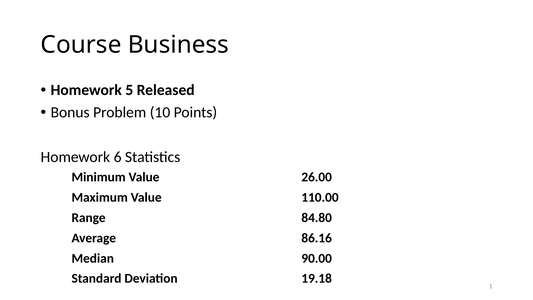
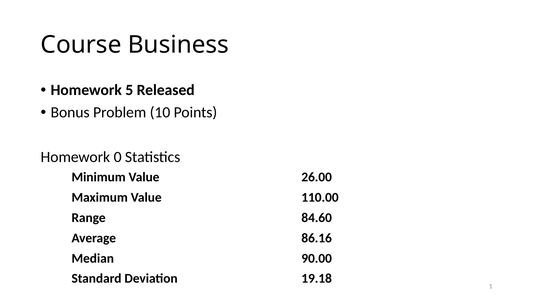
6: 6 -> 0 (118, 157)
84.80: 84.80 -> 84.60 (317, 218)
